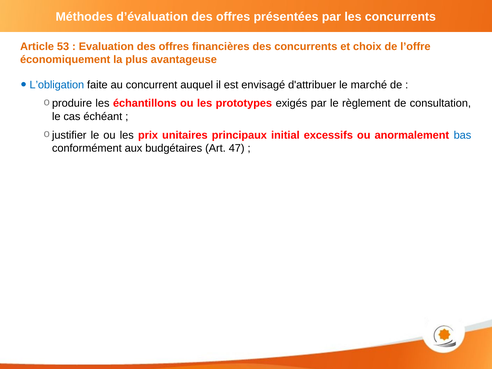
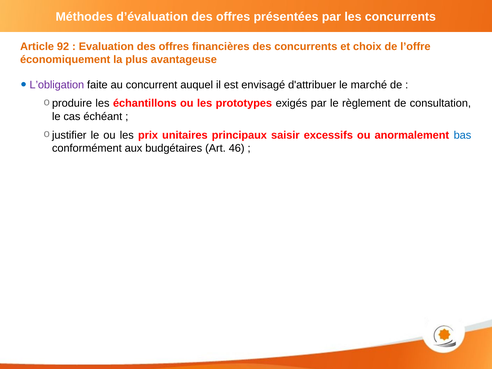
53: 53 -> 92 (63, 46)
L’obligation colour: blue -> purple (57, 85)
initial: initial -> saisir (285, 135)
47: 47 -> 46 (237, 148)
